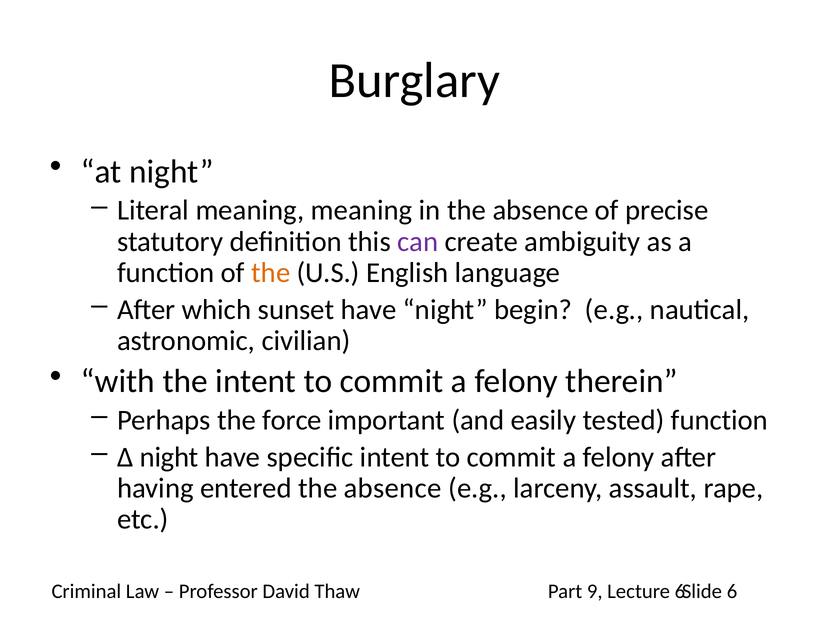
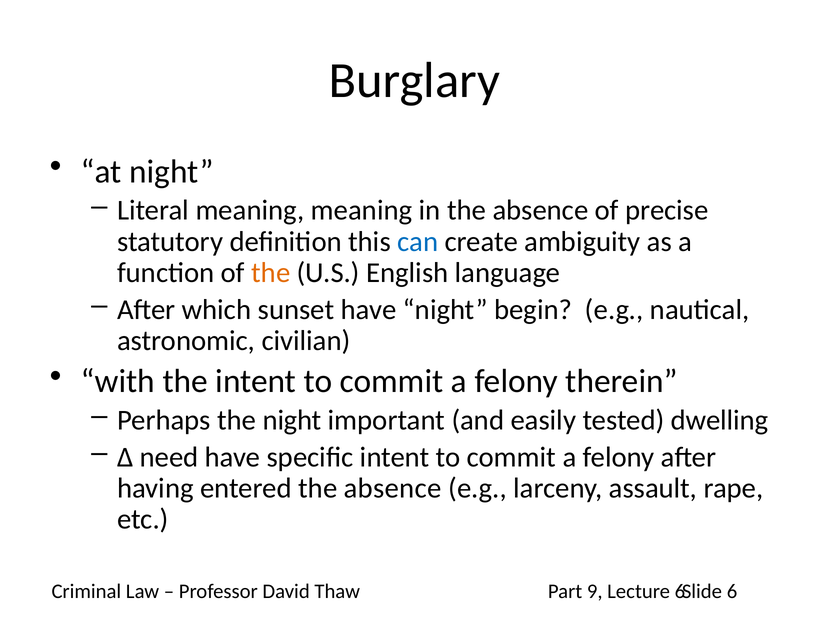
can colour: purple -> blue (418, 241)
the force: force -> night (292, 420)
tested function: function -> dwelling (720, 420)
Δ night: night -> need (169, 457)
